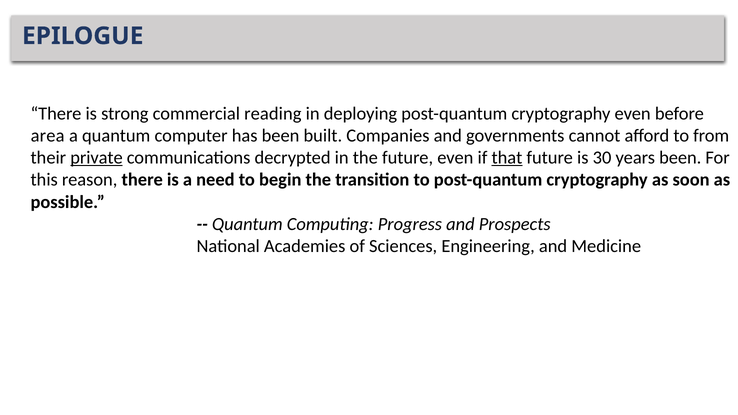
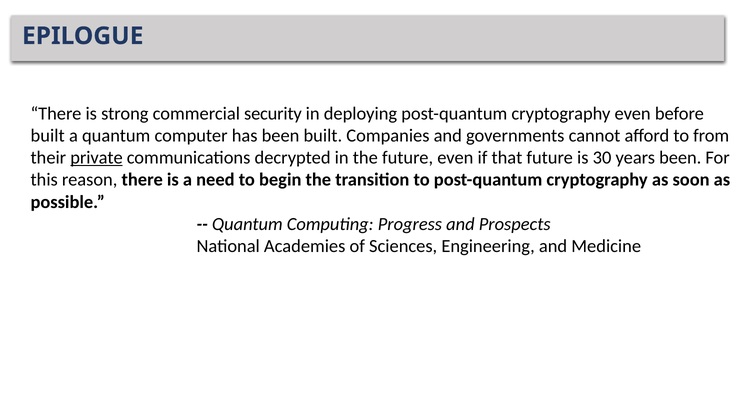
reading: reading -> security (273, 113)
area: area -> built (48, 136)
that underline: present -> none (507, 158)
